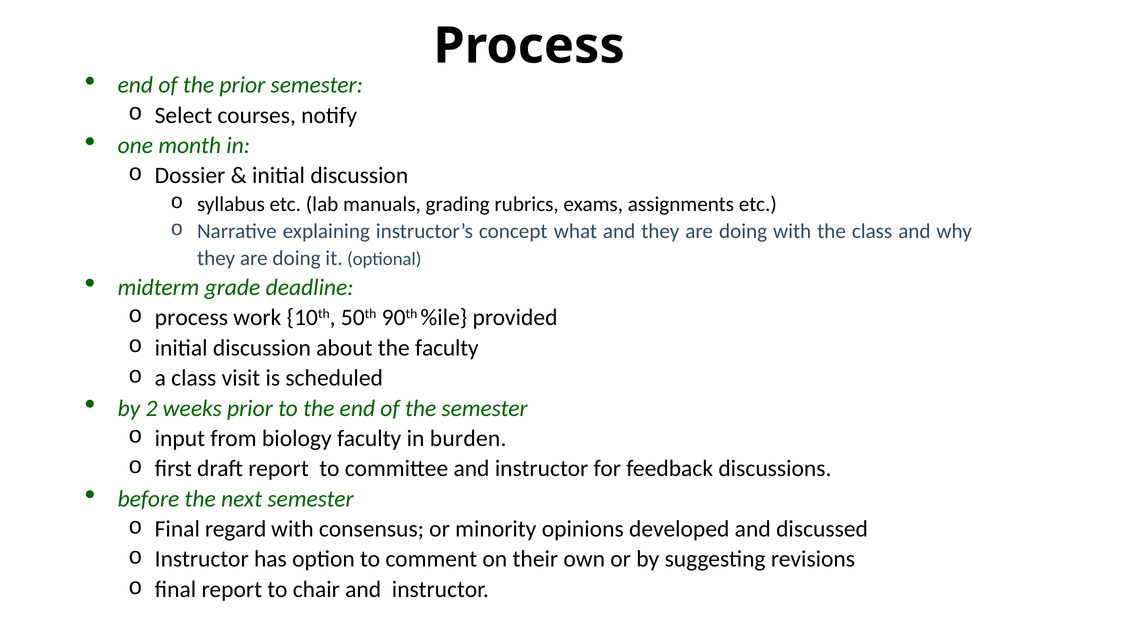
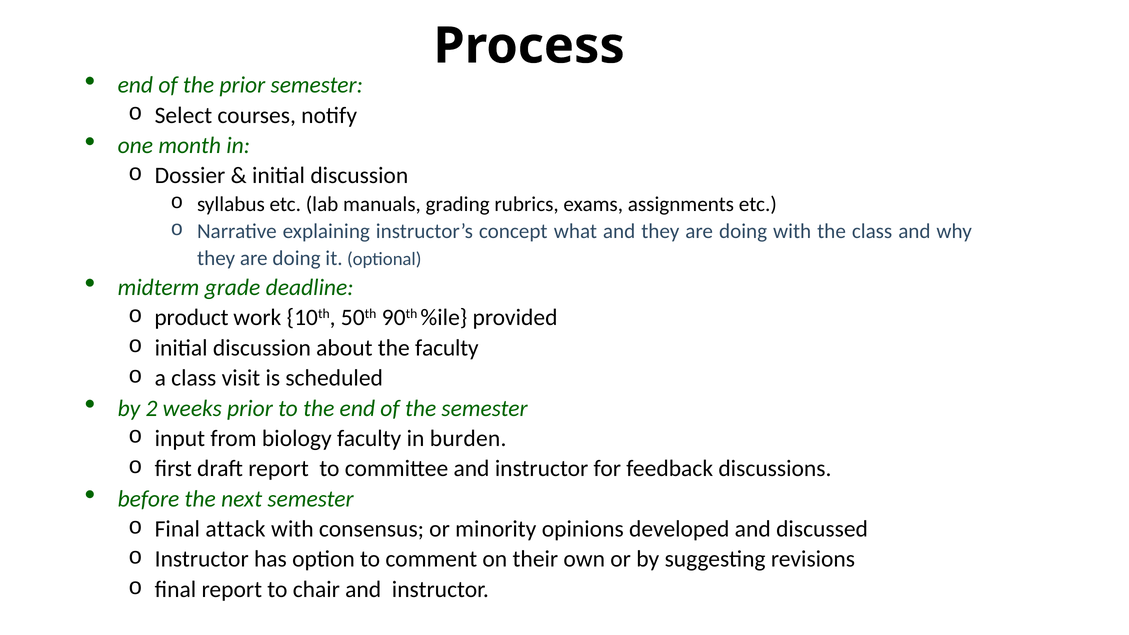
process: process -> product (192, 318)
regard: regard -> attack (235, 529)
